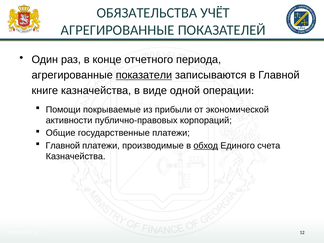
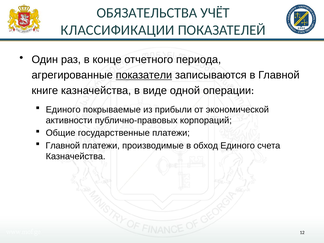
АГРЕГИРОВАННЫЕ: АГРЕГИРОВАННЫЕ -> КЛАССИФИКАЦИИ (118, 30)
Помощи: Помощи -> Единого (63, 110)
обход underline: present -> none (206, 146)
